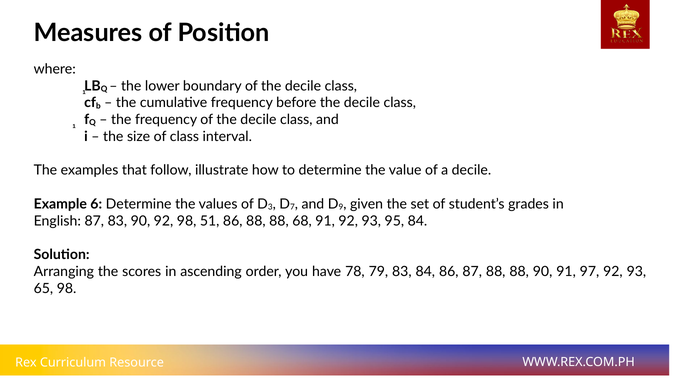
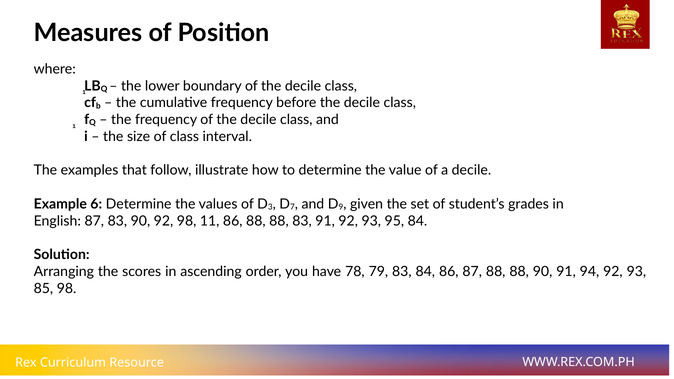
51: 51 -> 11 (210, 221)
88 68: 68 -> 83 (302, 221)
97: 97 -> 94 (589, 272)
65: 65 -> 85 (43, 289)
